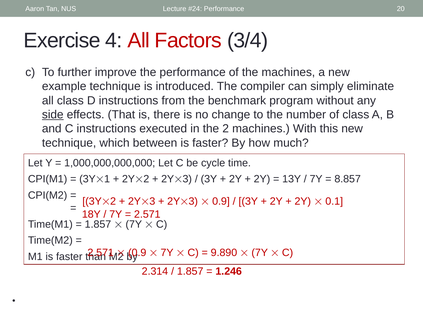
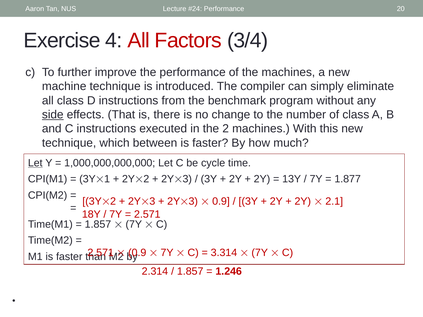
example: example -> machine (64, 86)
Let underline: none -> present (35, 163)
8.857: 8.857 -> 1.877 (348, 179)
0.1: 0.1 -> 2.1 (334, 201)
9.890: 9.890 -> 3.314 (224, 253)
